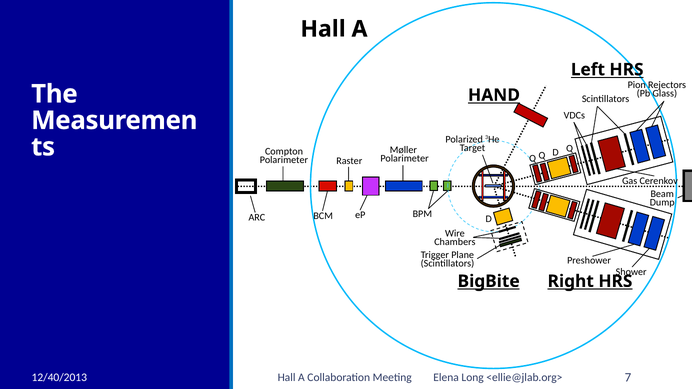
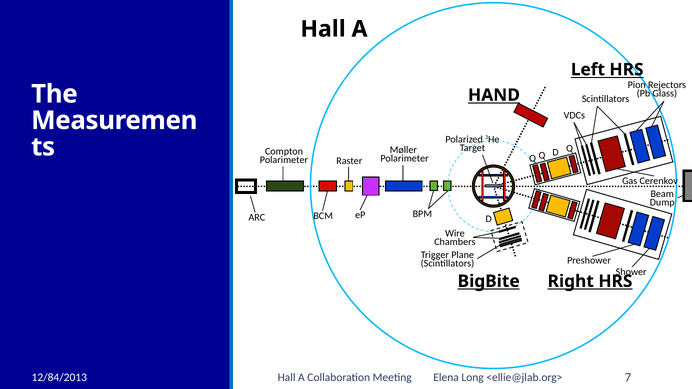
12/40/2013: 12/40/2013 -> 12/84/2013 (59, 378)
